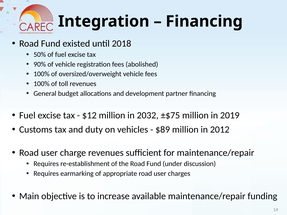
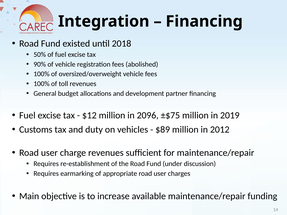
2032: 2032 -> 2096 (148, 115)
